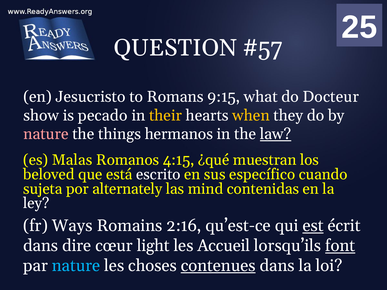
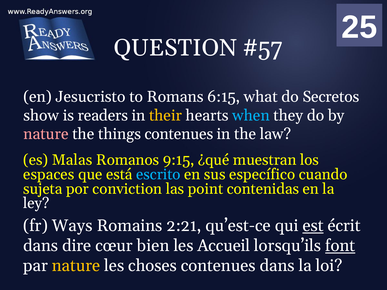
9:15: 9:15 -> 6:15 (224, 97)
Docteur: Docteur -> Secretos (331, 97)
pecado: pecado -> readers (103, 115)
when colour: yellow -> light blue (251, 115)
things hermanos: hermanos -> contenues (179, 134)
law underline: present -> none (276, 134)
4:15: 4:15 -> 9:15 (179, 160)
beloved: beloved -> espaces (49, 174)
escrito colour: white -> light blue (158, 174)
alternately: alternately -> conviction (127, 189)
mind: mind -> point (206, 189)
2:16: 2:16 -> 2:21 (184, 226)
light: light -> bien (153, 246)
nature colour: light blue -> yellow (76, 266)
contenues underline: present -> none (218, 266)
